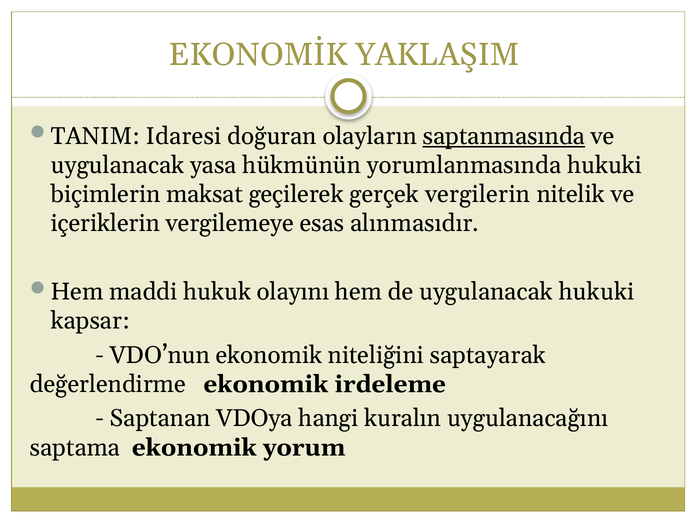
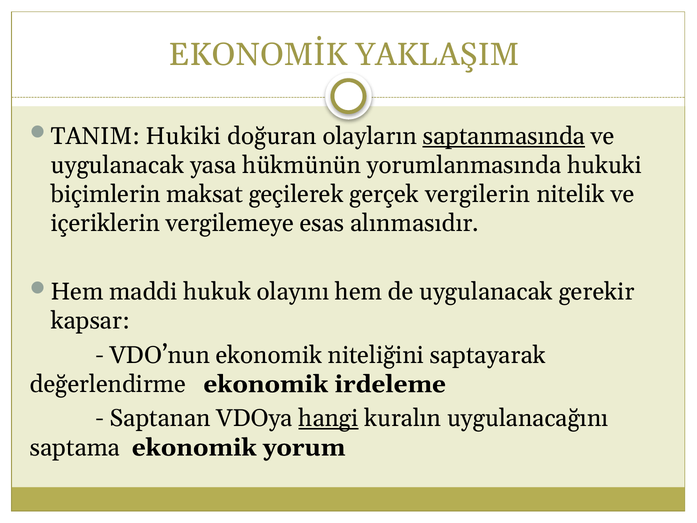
Idaresi: Idaresi -> Hukiki (183, 136)
uygulanacak hukuki: hukuki -> gerekir (597, 292)
hangi underline: none -> present (328, 418)
